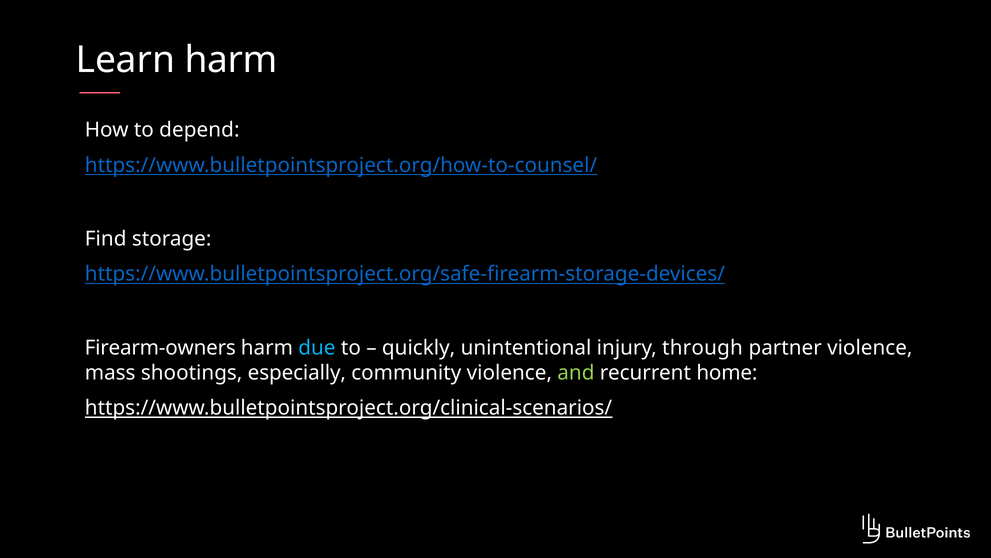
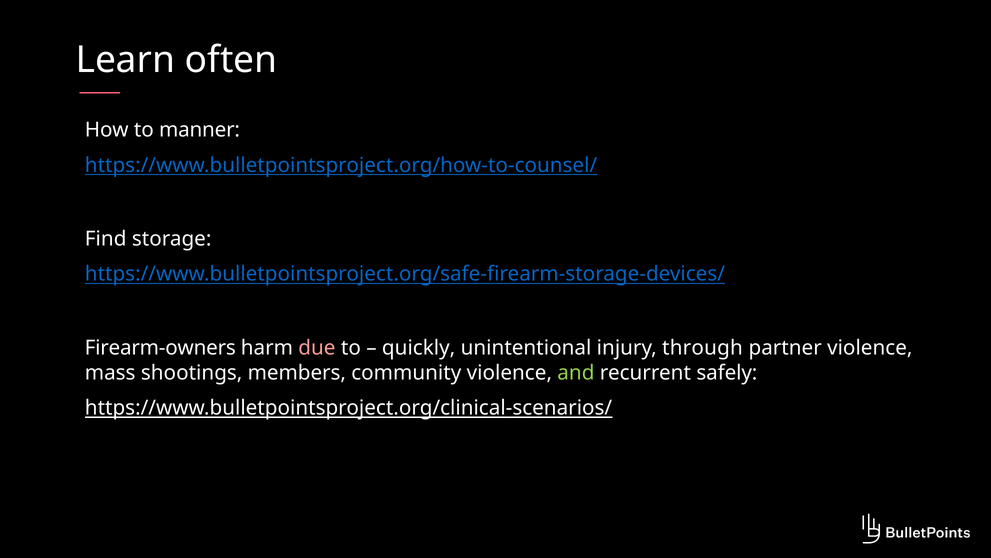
Learn harm: harm -> often (231, 60)
depend: depend -> manner (200, 130)
due colour: light blue -> pink (317, 348)
especially: especially -> members (297, 372)
home: home -> safely (727, 372)
